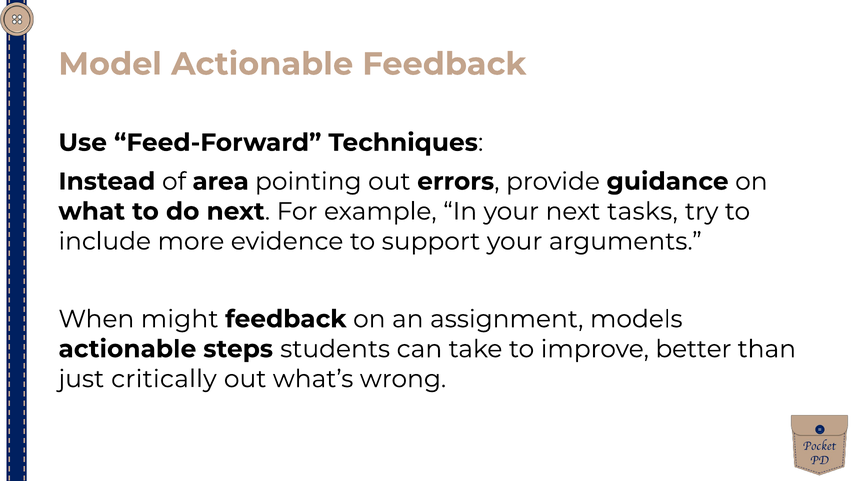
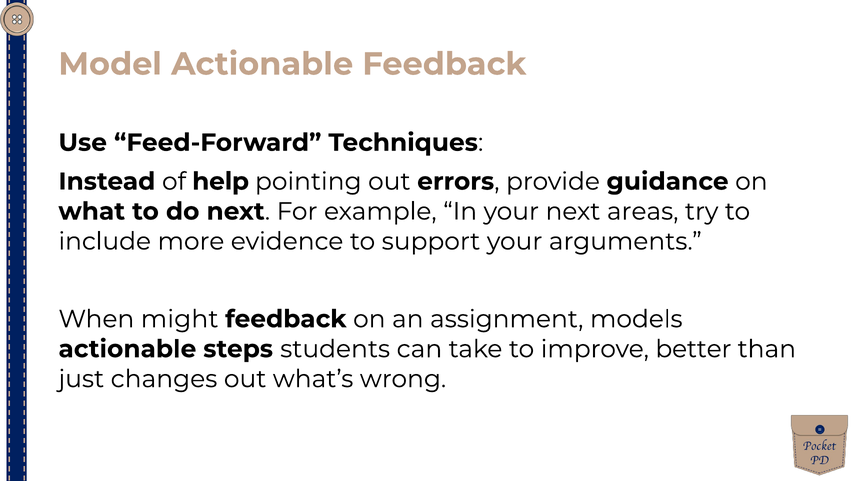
area: area -> help (221, 181)
tasks: tasks -> areas (643, 211)
critically: critically -> changes (164, 379)
